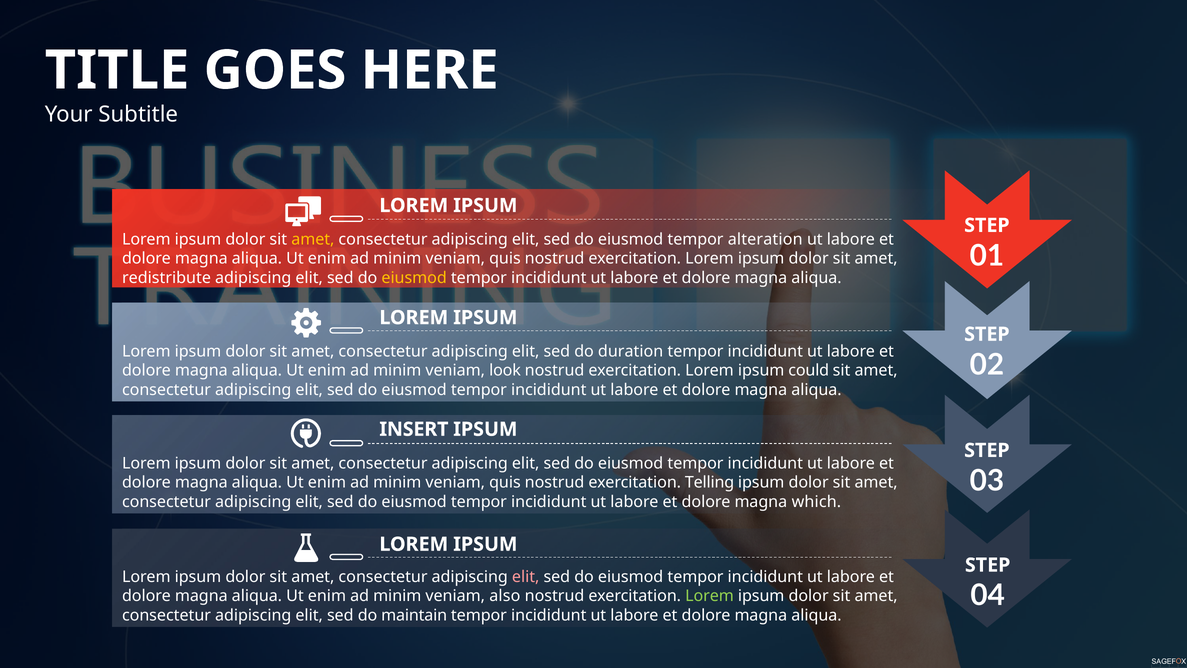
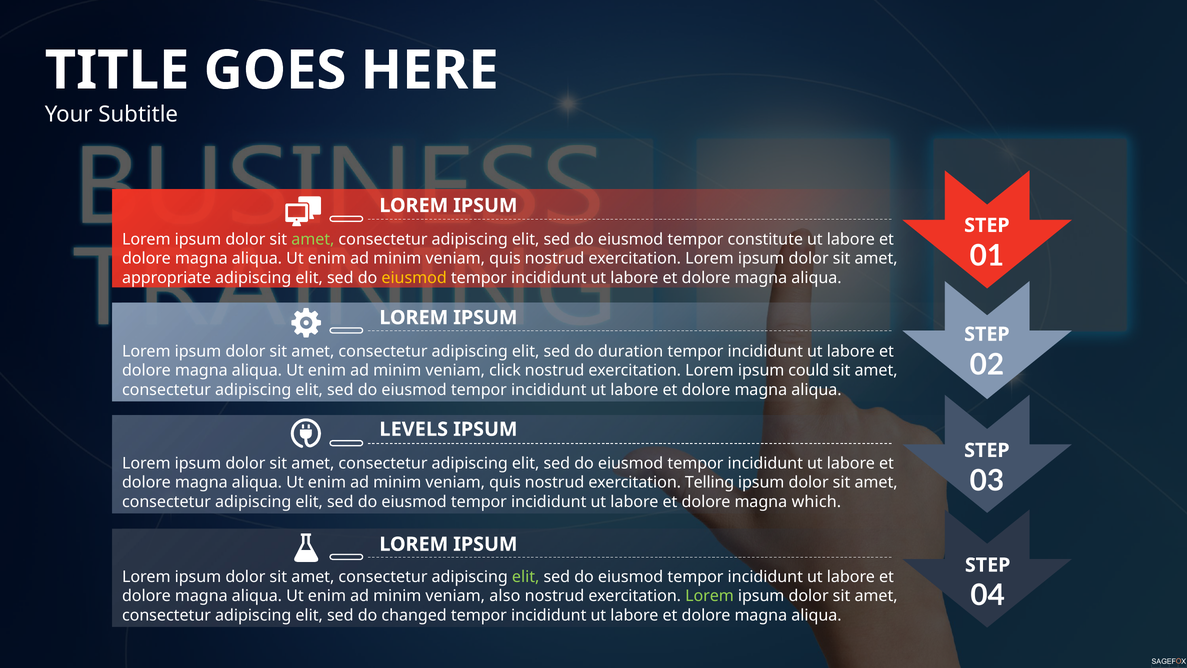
amet colour: yellow -> light green (313, 239)
alteration: alteration -> constitute (765, 239)
redistribute: redistribute -> appropriate (167, 278)
look: look -> click (505, 370)
INSERT: INSERT -> LEVELS (414, 429)
elit colour: pink -> light green (526, 577)
maintain: maintain -> changed (414, 615)
